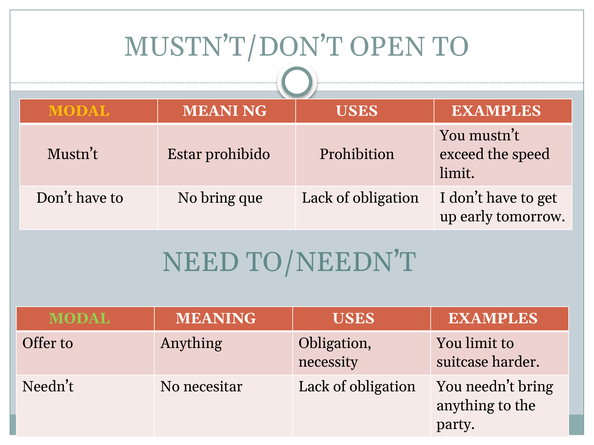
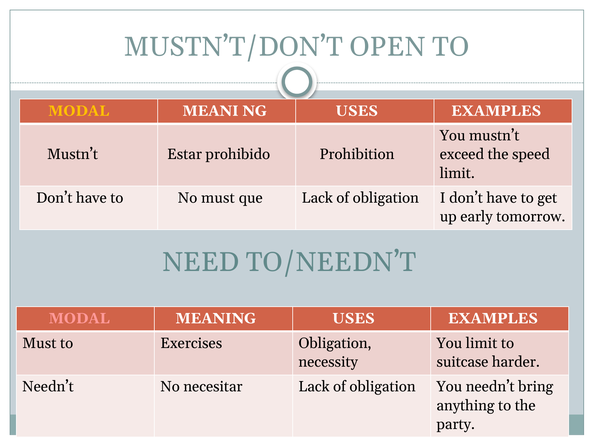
No bring: bring -> must (218, 198)
MODAL colour: light green -> pink (79, 319)
Offer: Offer -> Must (39, 344)
to Anything: Anything -> Exercises (191, 344)
